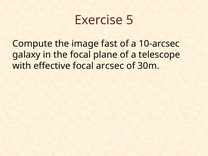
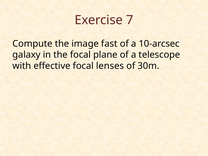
5: 5 -> 7 (130, 20)
arcsec: arcsec -> lenses (110, 66)
